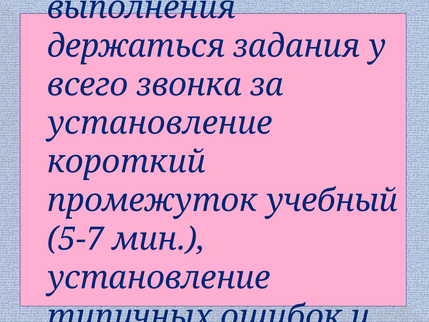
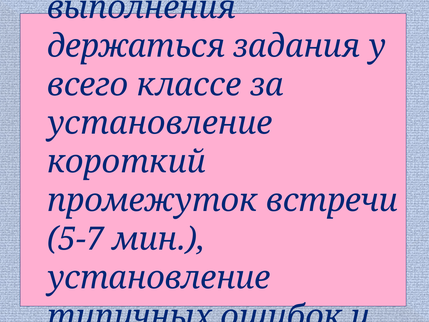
звонка: звонка -> классе (189, 85)
учебный: учебный -> встречи (332, 200)
